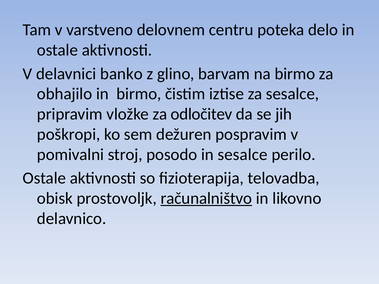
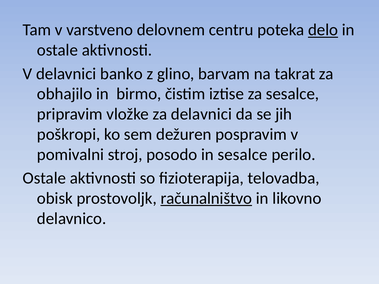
delo underline: none -> present (323, 30)
na birmo: birmo -> takrat (295, 74)
za odločitev: odločitev -> delavnici (201, 114)
